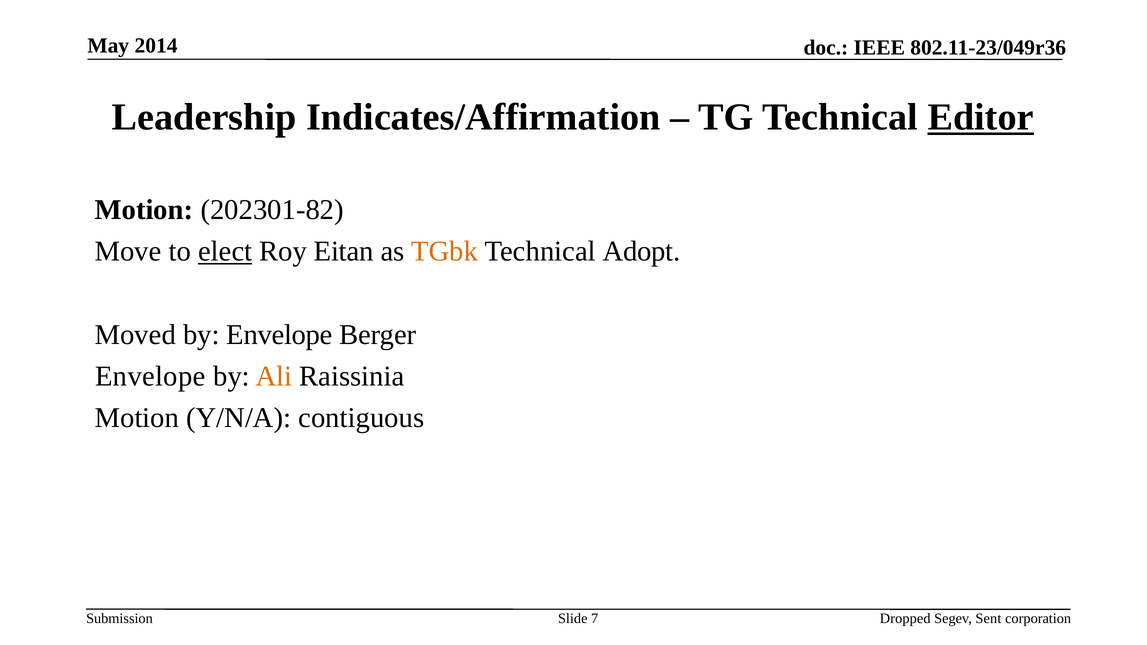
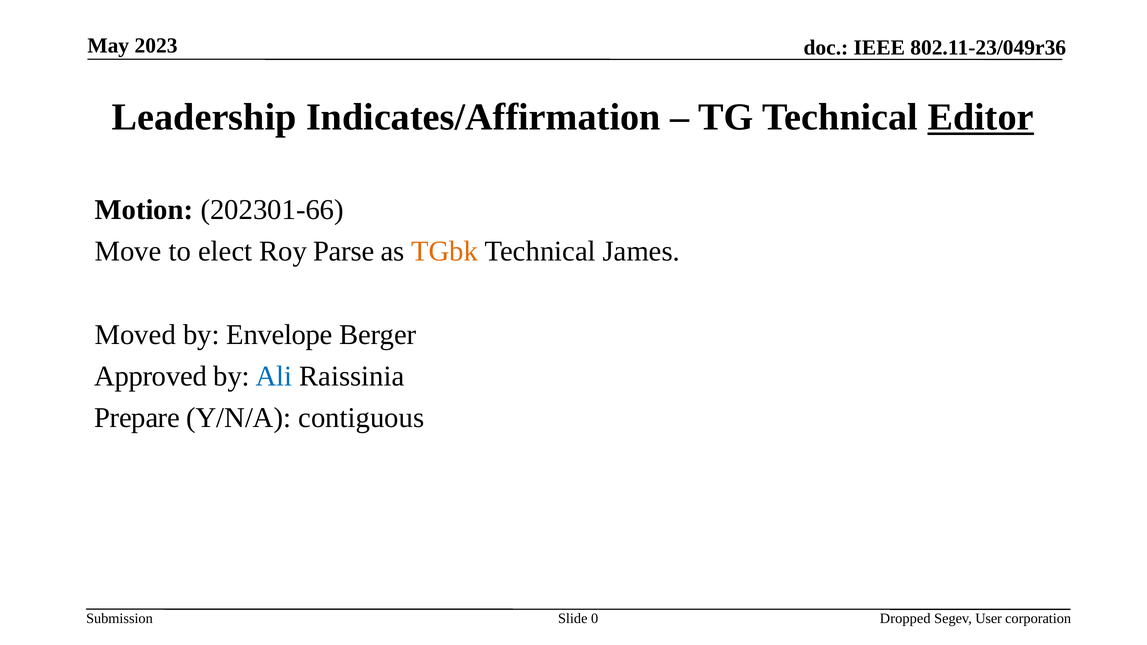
2014: 2014 -> 2023 (156, 46)
202301-82: 202301-82 -> 202301-66 (272, 210)
elect underline: present -> none (225, 252)
Eitan: Eitan -> Parse (344, 252)
Adopt: Adopt -> James (641, 252)
Envelope: Envelope -> Approved (151, 376)
Ali colour: orange -> blue (274, 376)
Motion: Motion -> Prepare (137, 418)
7: 7 -> 0 (595, 619)
Sent: Sent -> User (989, 619)
